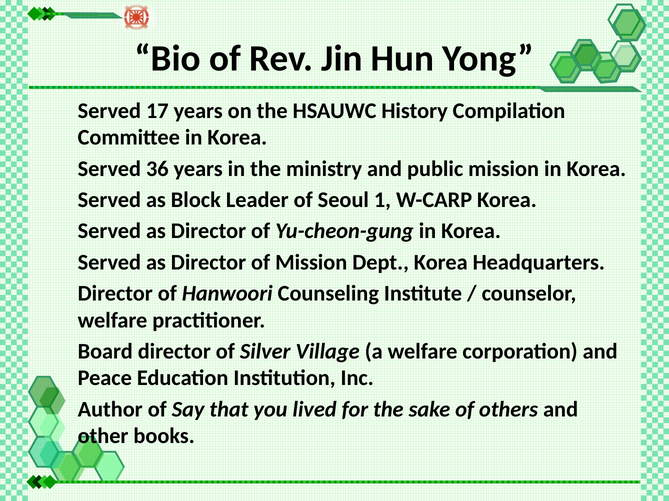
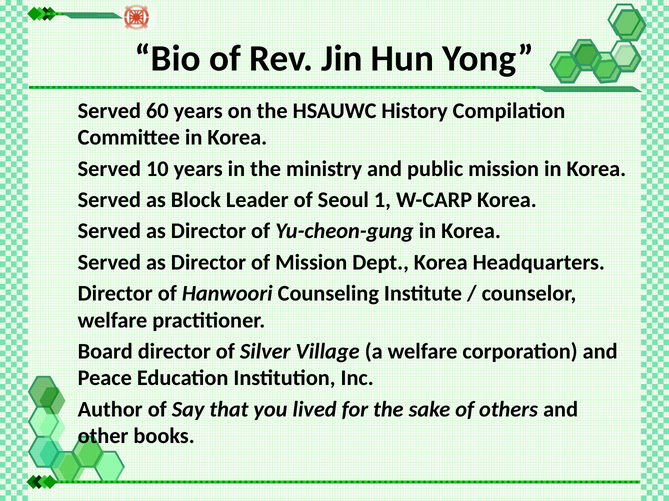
17: 17 -> 60 (157, 111)
36: 36 -> 10 (157, 169)
